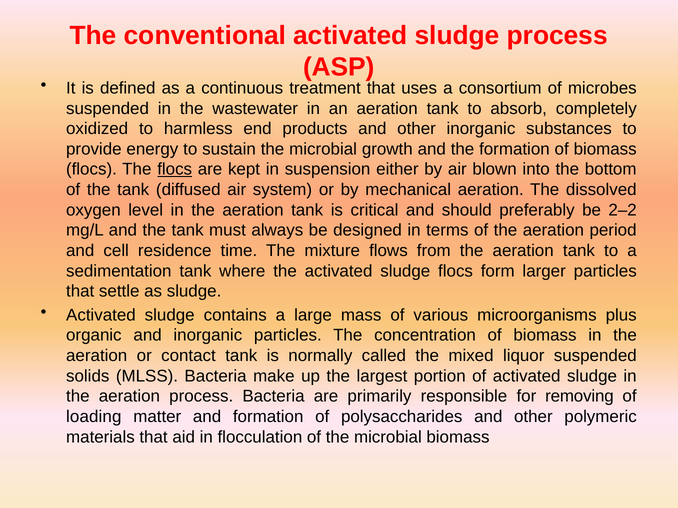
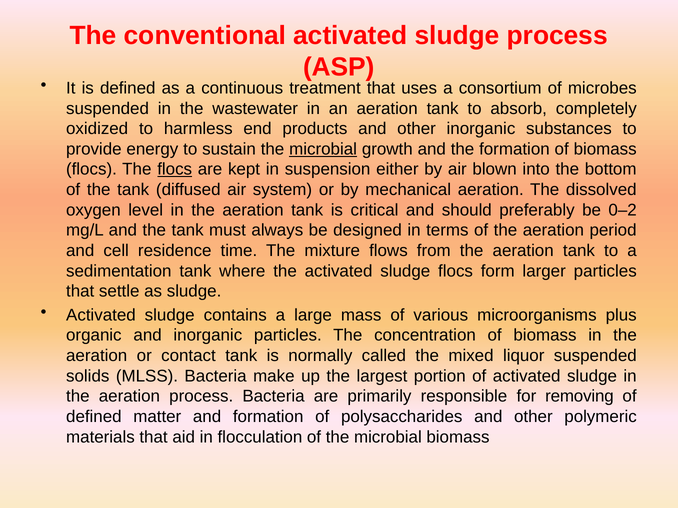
microbial underline: none -> present (323, 149)
2–2: 2–2 -> 0–2 (623, 210)
loading: loading -> defined (94, 417)
